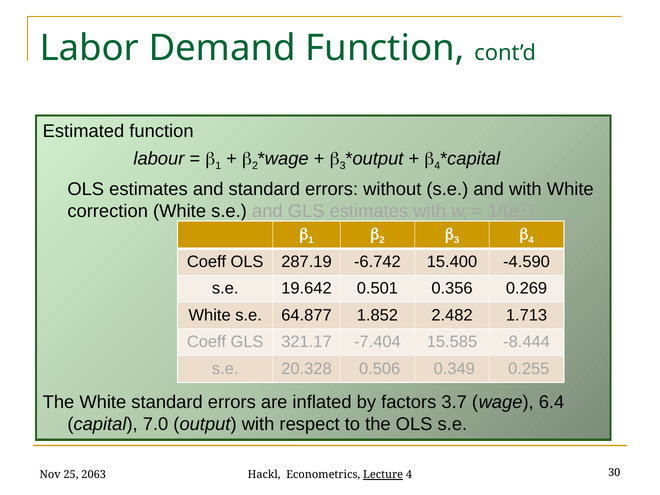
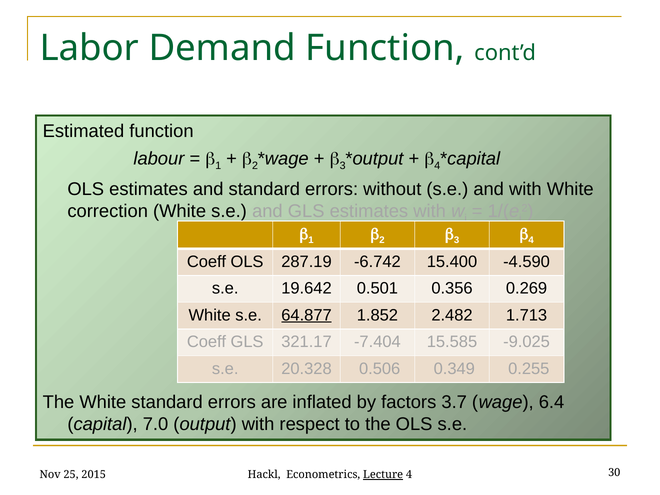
64.877 underline: none -> present (307, 315)
-8.444: -8.444 -> -9.025 (527, 342)
2063: 2063 -> 2015 (94, 474)
